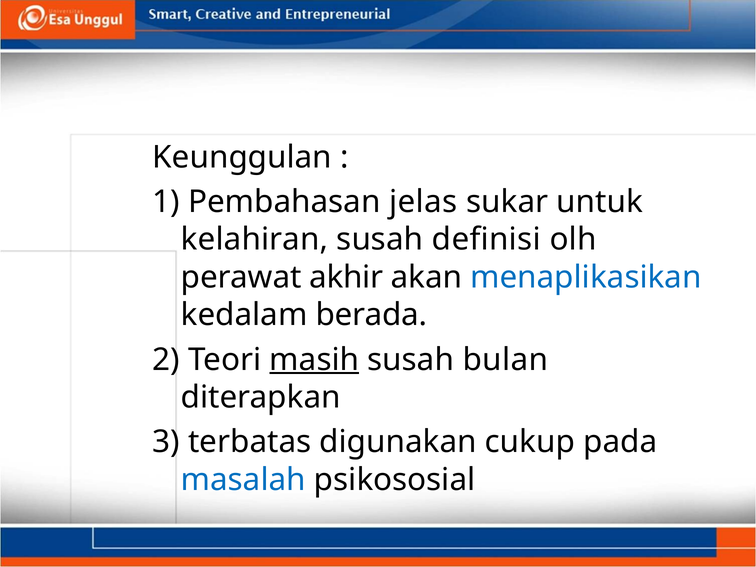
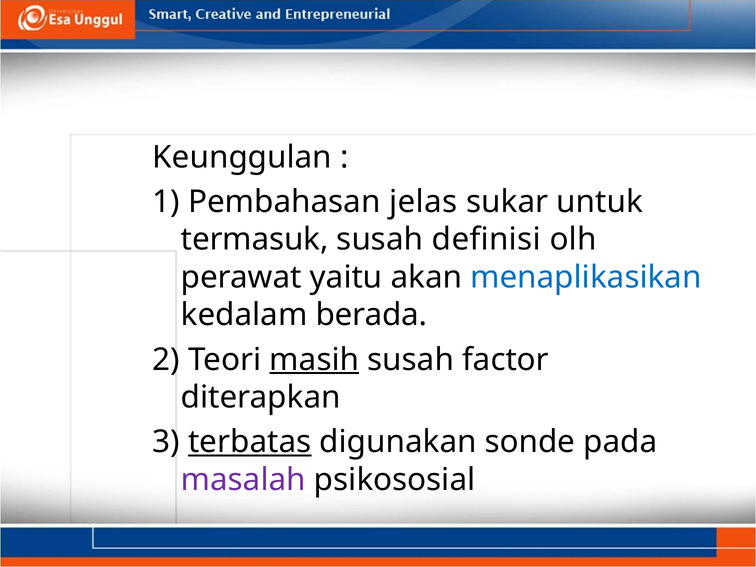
kelahiran: kelahiran -> termasuk (255, 240)
akhir: akhir -> yaitu (346, 277)
bulan: bulan -> factor (506, 360)
terbatas underline: none -> present (250, 442)
cukup: cukup -> sonde (530, 442)
masalah colour: blue -> purple (243, 480)
